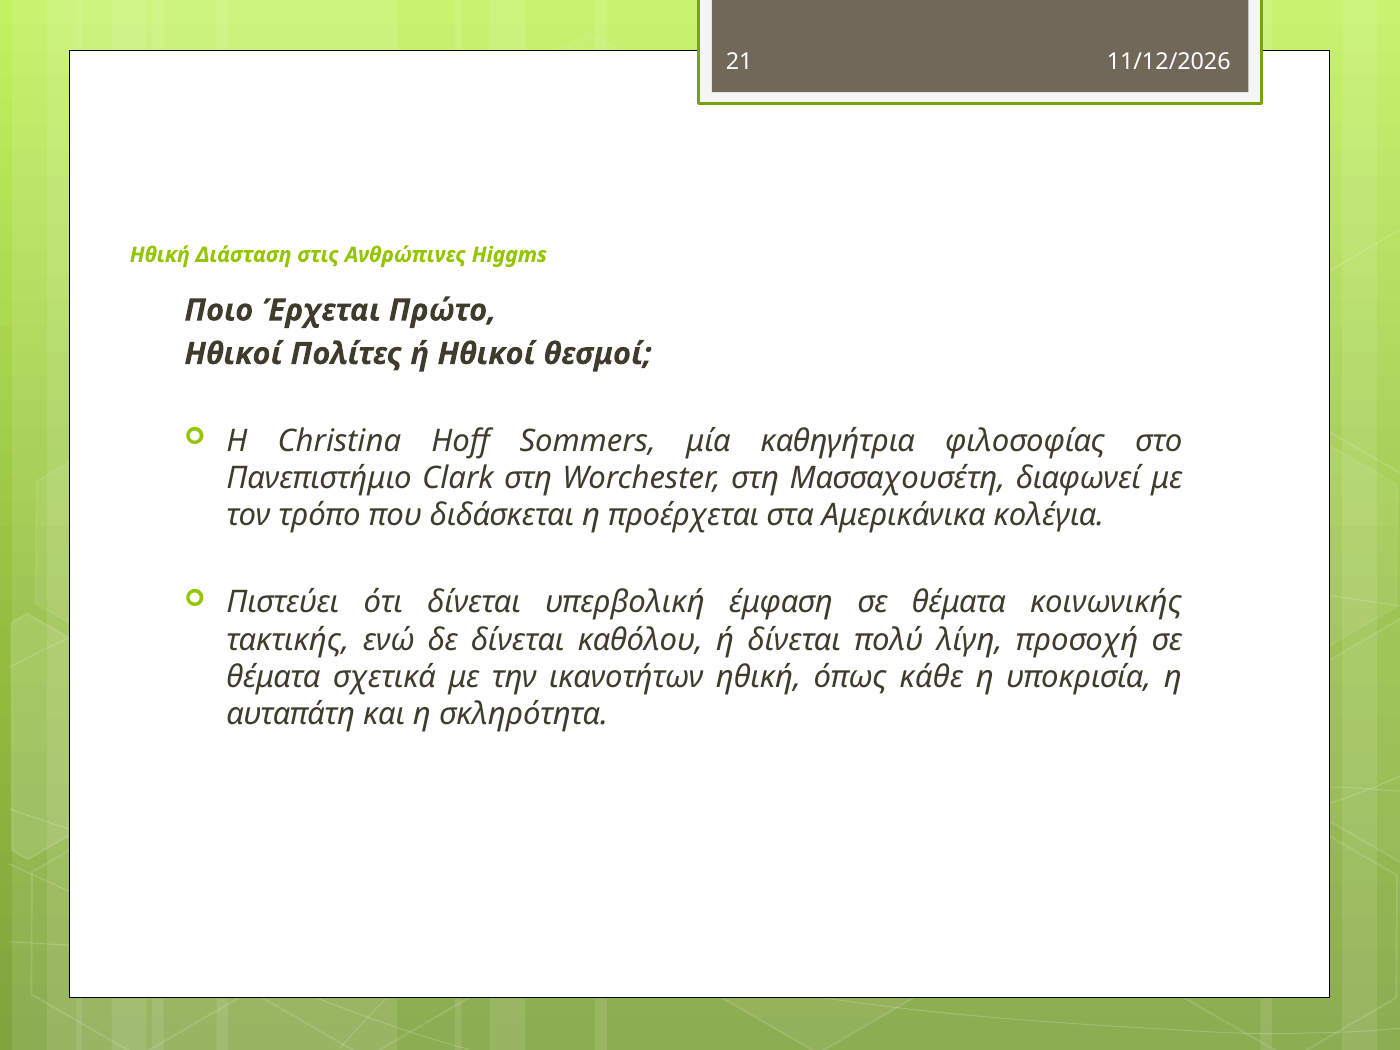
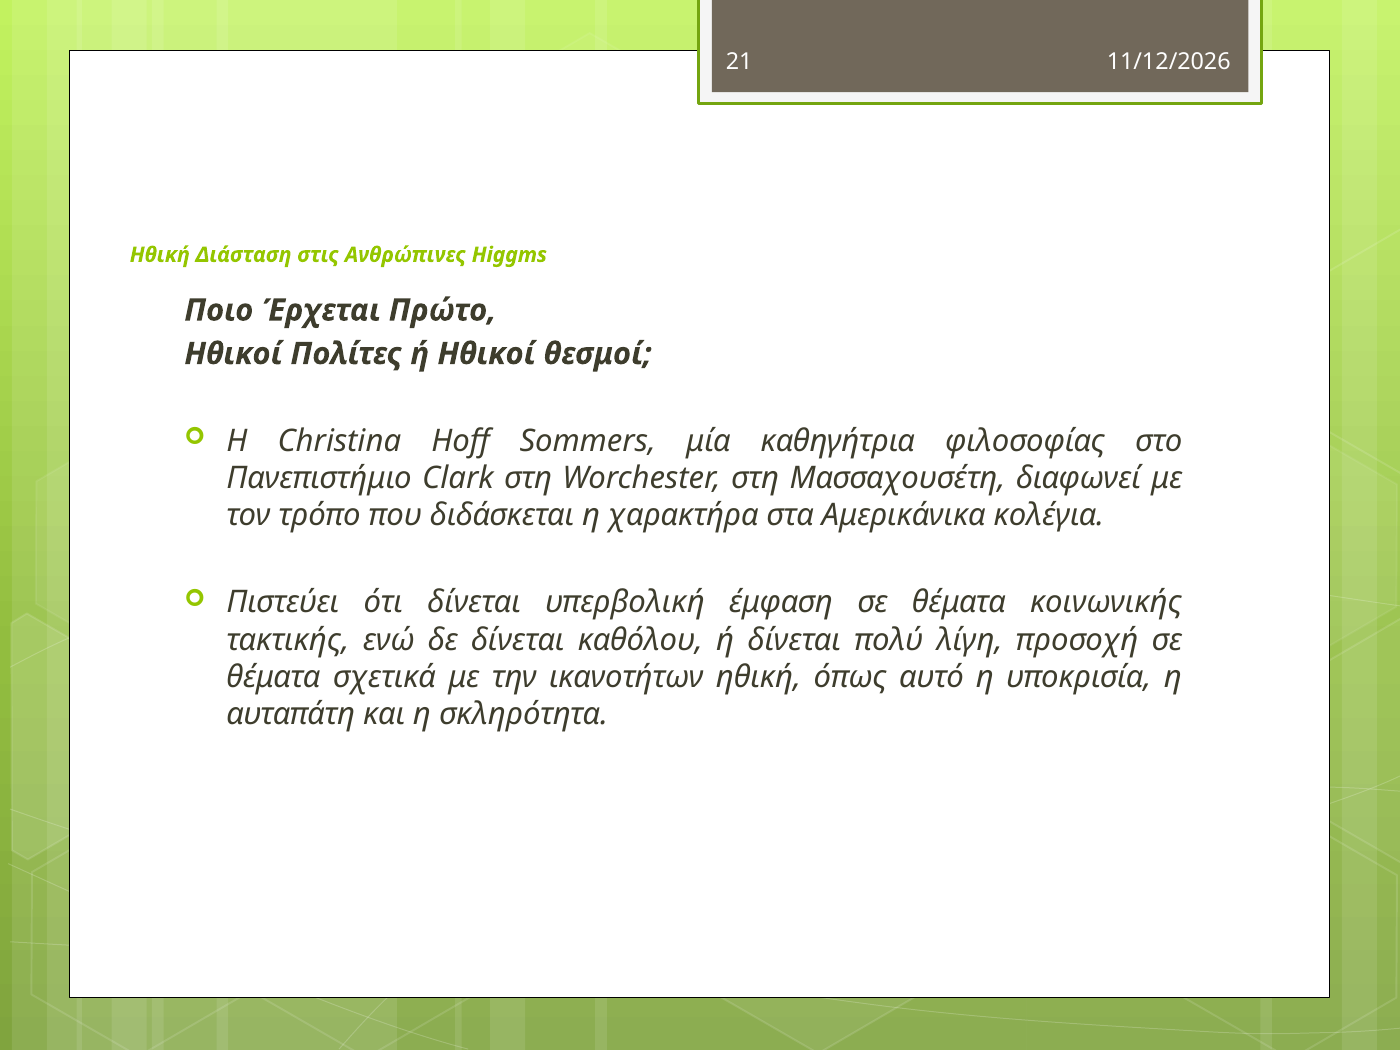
προέρχεται: προέρχεται -> χαρακτήρα (683, 516)
κάθε: κάθε -> αυτό (932, 677)
